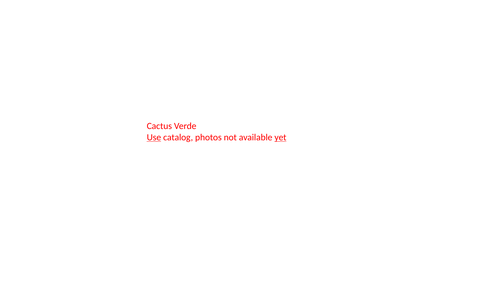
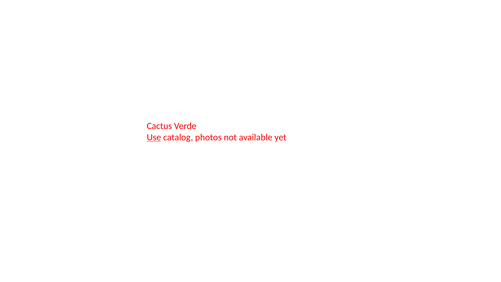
yet underline: present -> none (280, 137)
